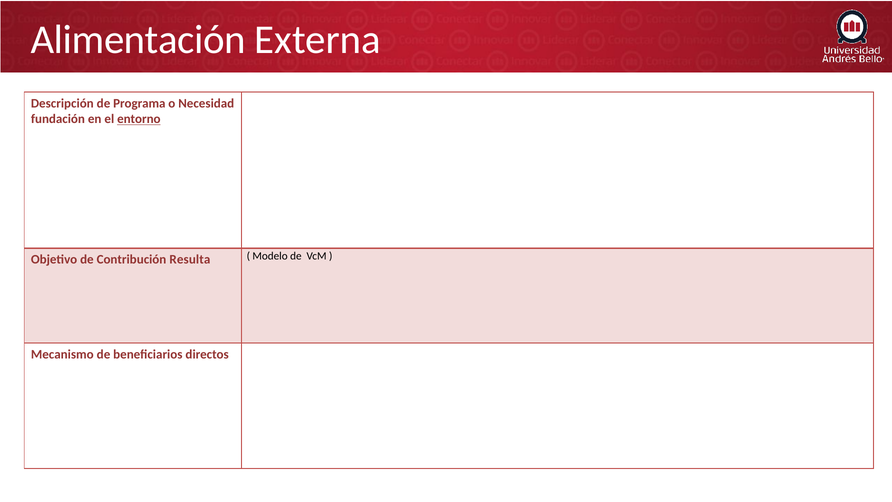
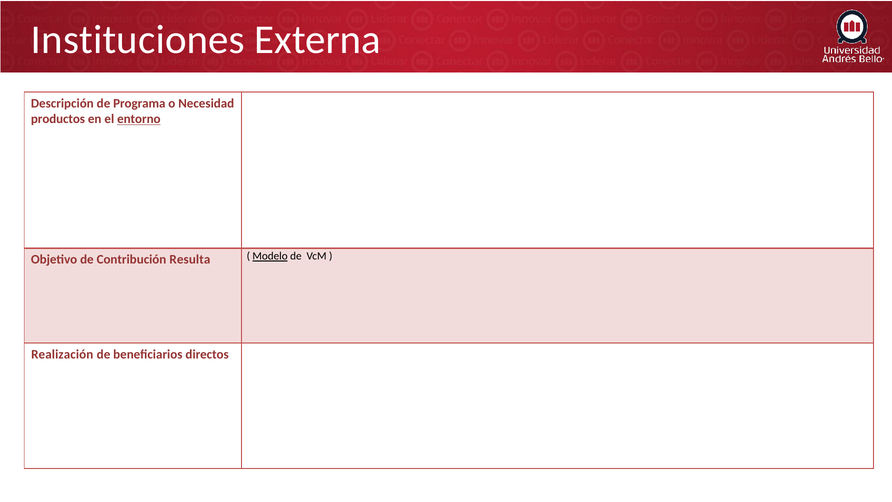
Alimentación: Alimentación -> Instituciones (138, 40)
fundación: fundación -> productos (58, 119)
Modelo underline: none -> present (270, 256)
Mecanismo: Mecanismo -> Realización (62, 354)
